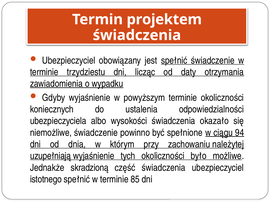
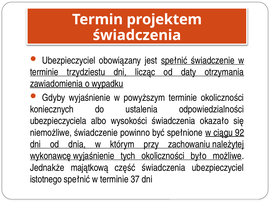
94: 94 -> 92 (240, 133)
uzupełniają: uzupełniają -> wykonawcę (50, 156)
skradzioną: skradzioną -> majątkową (90, 168)
85: 85 -> 37 (135, 180)
